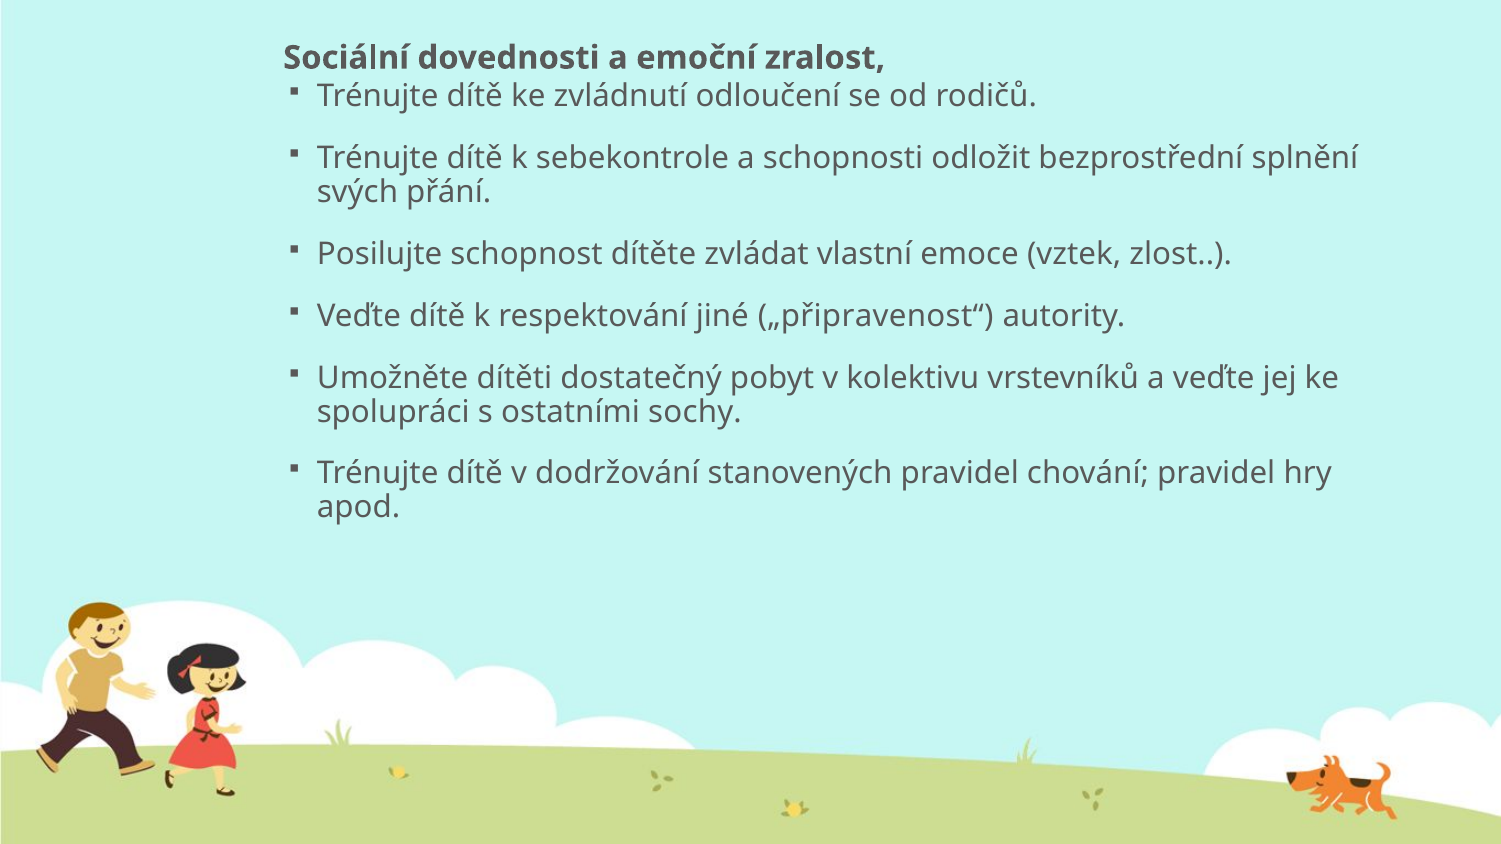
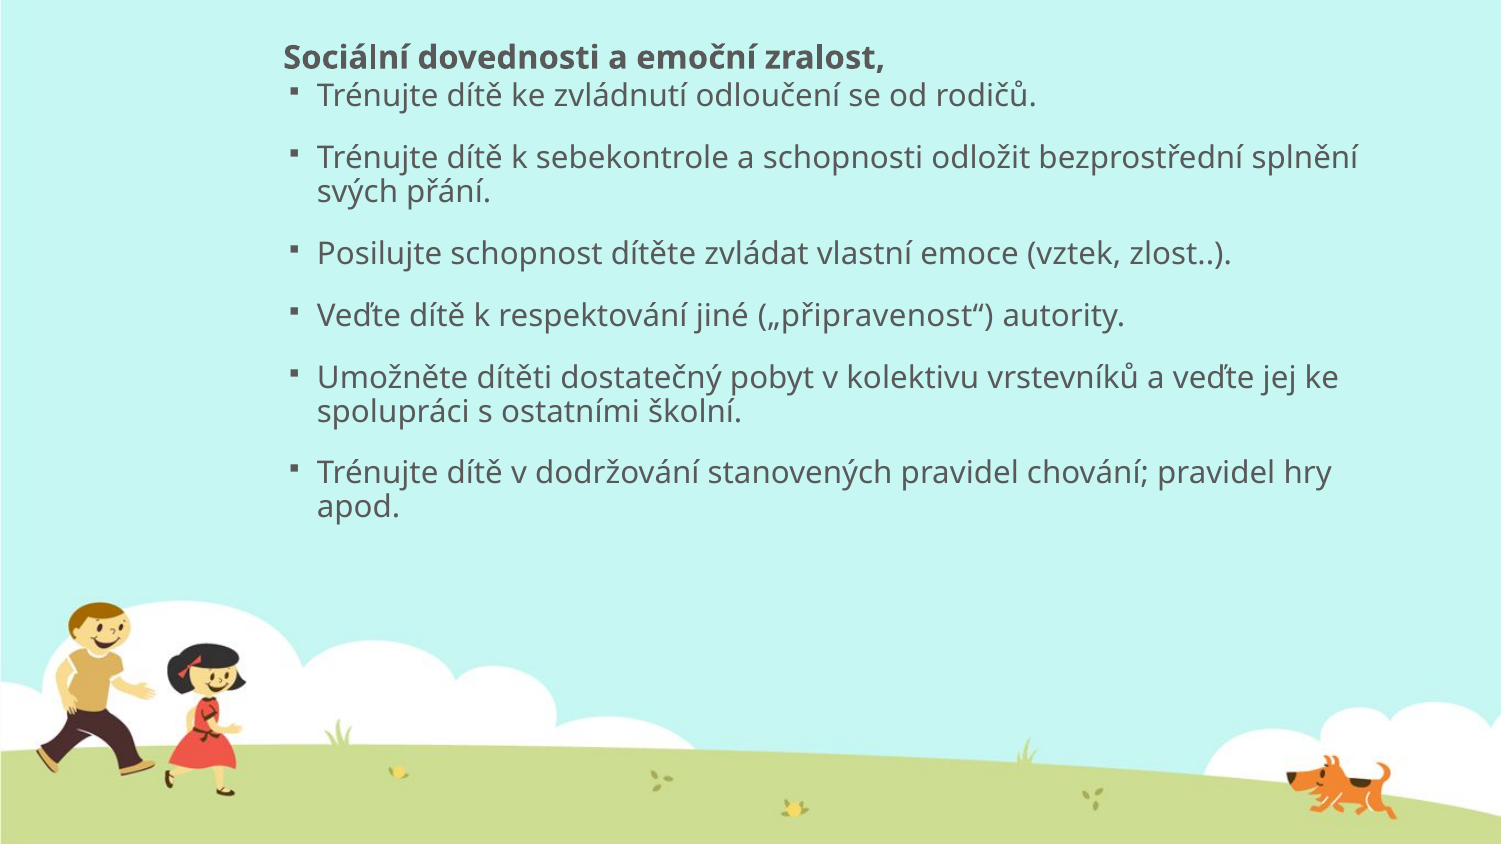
sochy: sochy -> školní (695, 412)
